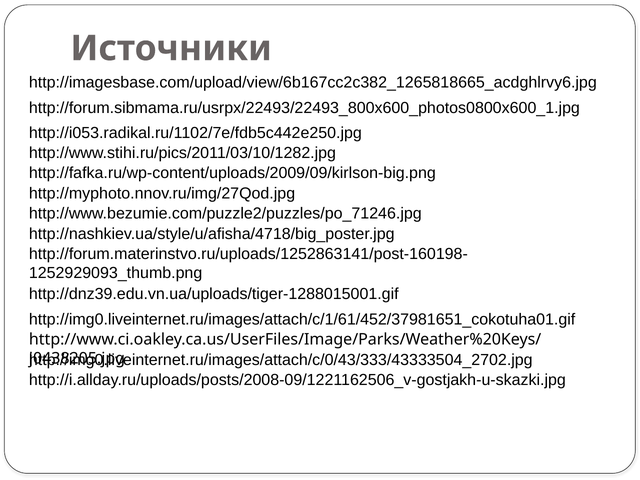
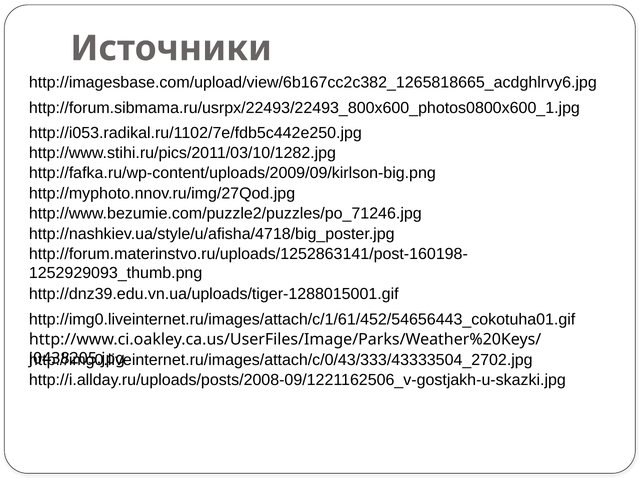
http://img0.liveinternet.ru/images/attach/c/1/61/452/37981651_cokotuha01.gif: http://img0.liveinternet.ru/images/attach/c/1/61/452/37981651_cokotuha01.gif -> http://img0.liveinternet.ru/images/attach/c/1/61/452/54656443_cokotuha01.gif (302, 319)
